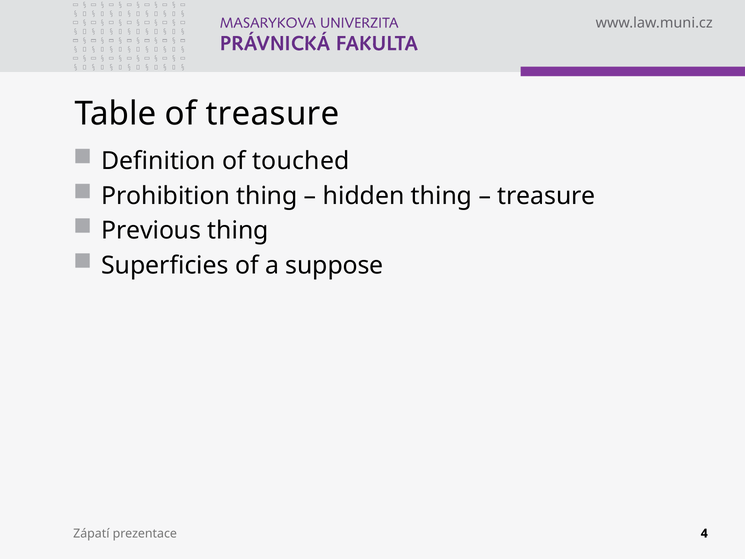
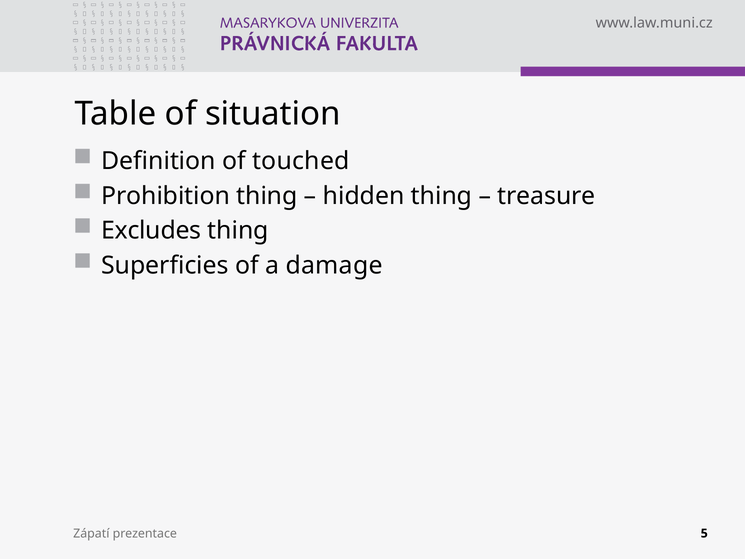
of treasure: treasure -> situation (273, 114)
Previous: Previous -> Excludes (151, 231)
suppose: suppose -> damage (334, 265)
4: 4 -> 5 (704, 533)
